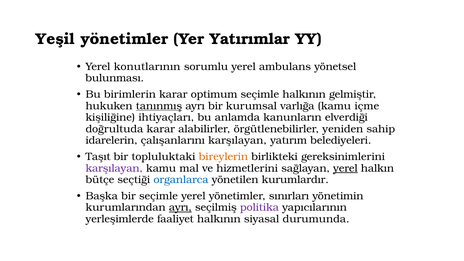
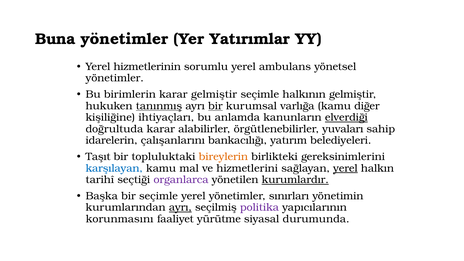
Yeşil: Yeşil -> Buna (55, 39)
konutlarının: konutlarının -> hizmetlerinin (147, 67)
bulunması: bulunması -> yönetimler (115, 78)
karar optimum: optimum -> gelmiştir (214, 94)
bir underline: none -> present (215, 106)
içme: içme -> diğer (367, 106)
elverdiği underline: none -> present (346, 117)
yeniden: yeniden -> yuvaları (343, 129)
çalışanlarını karşılayan: karşılayan -> bankacılığı (238, 140)
karşılayan colour: purple -> blue (114, 168)
bütçe: bütçe -> tarihî (100, 180)
organlarca colour: blue -> purple (181, 180)
kurumlardır underline: none -> present (295, 180)
yerleşimlerde: yerleşimlerde -> korunmasını (120, 219)
faaliyet halkının: halkının -> yürütme (219, 219)
